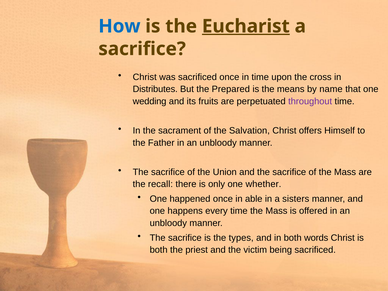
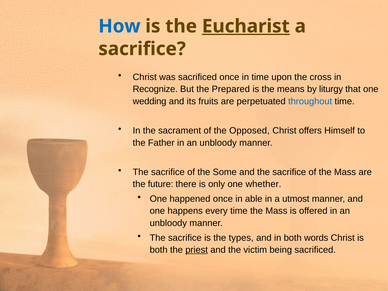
Distributes: Distributes -> Recognize (155, 89)
name: name -> liturgy (331, 89)
throughout colour: purple -> blue (310, 101)
Salvation: Salvation -> Opposed (249, 131)
Union: Union -> Some (225, 172)
recall: recall -> future (161, 184)
sisters: sisters -> utmost (296, 199)
priest underline: none -> present (197, 250)
